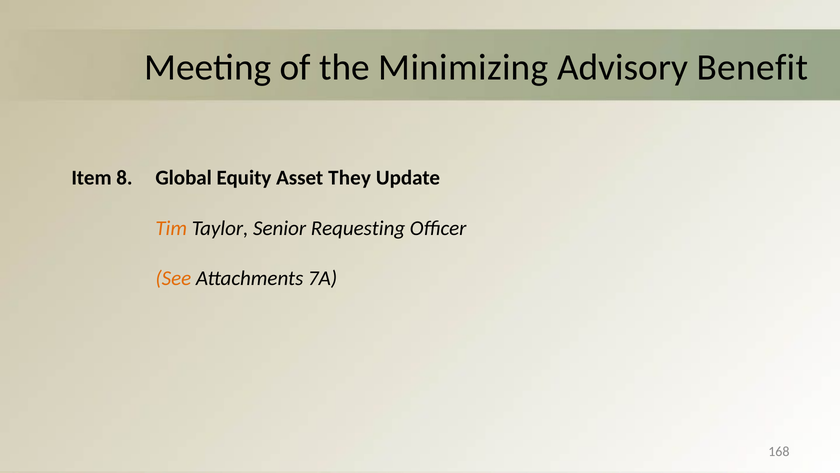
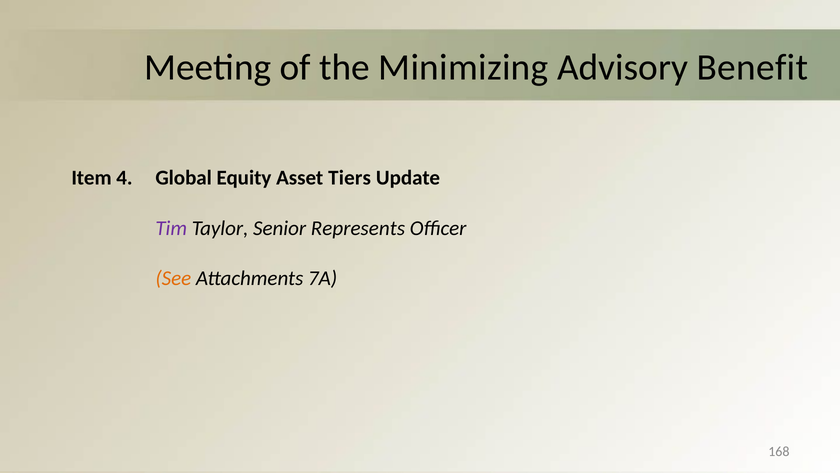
8: 8 -> 4 (124, 177)
They: They -> Tiers (350, 177)
Tim colour: orange -> purple (171, 228)
Requesting: Requesting -> Represents (358, 228)
